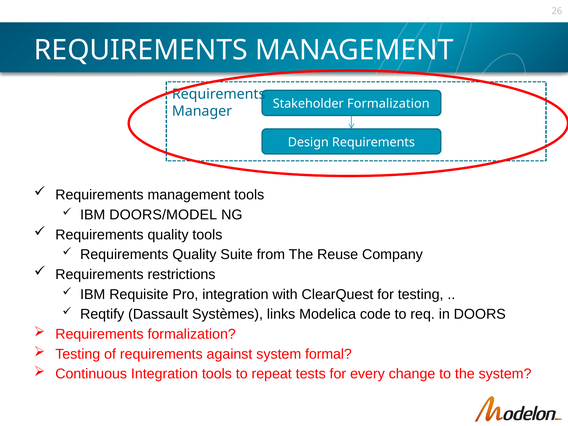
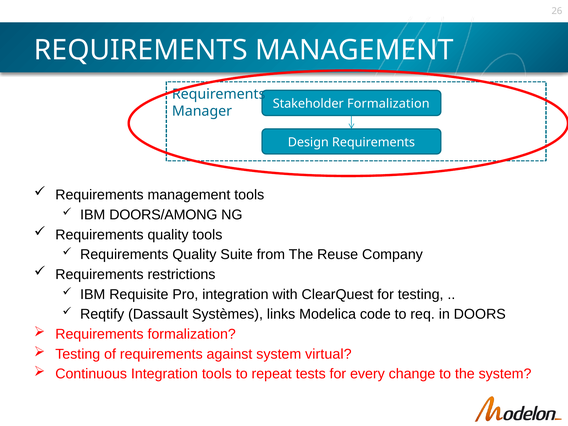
DOORS/MODEL: DOORS/MODEL -> DOORS/AMONG (163, 215)
formal: formal -> virtual (328, 354)
